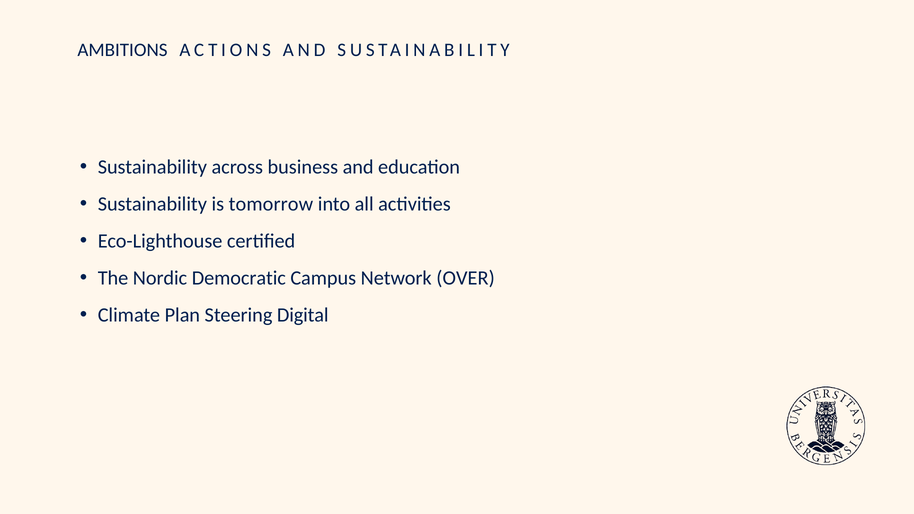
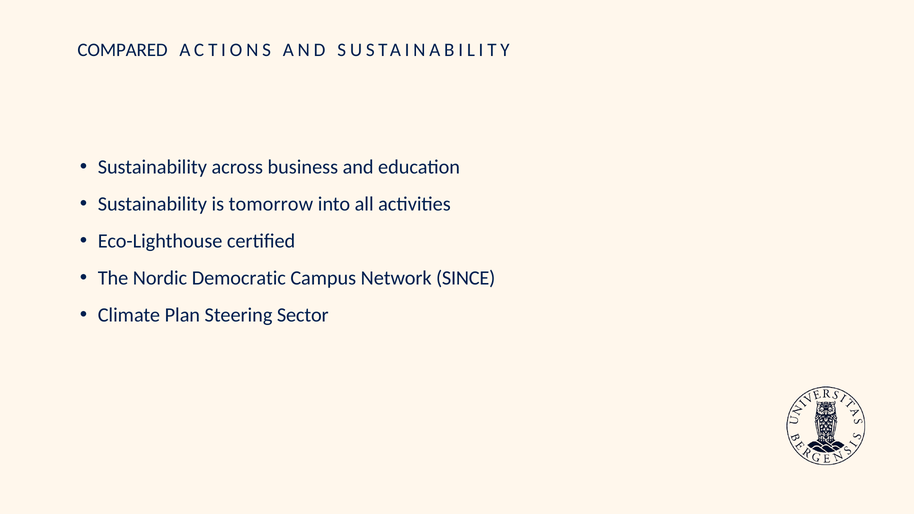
AMBITIONS: AMBITIONS -> COMPARED (123, 50)
OVER: OVER -> SINCE (466, 278)
Digital: Digital -> Sector (303, 315)
